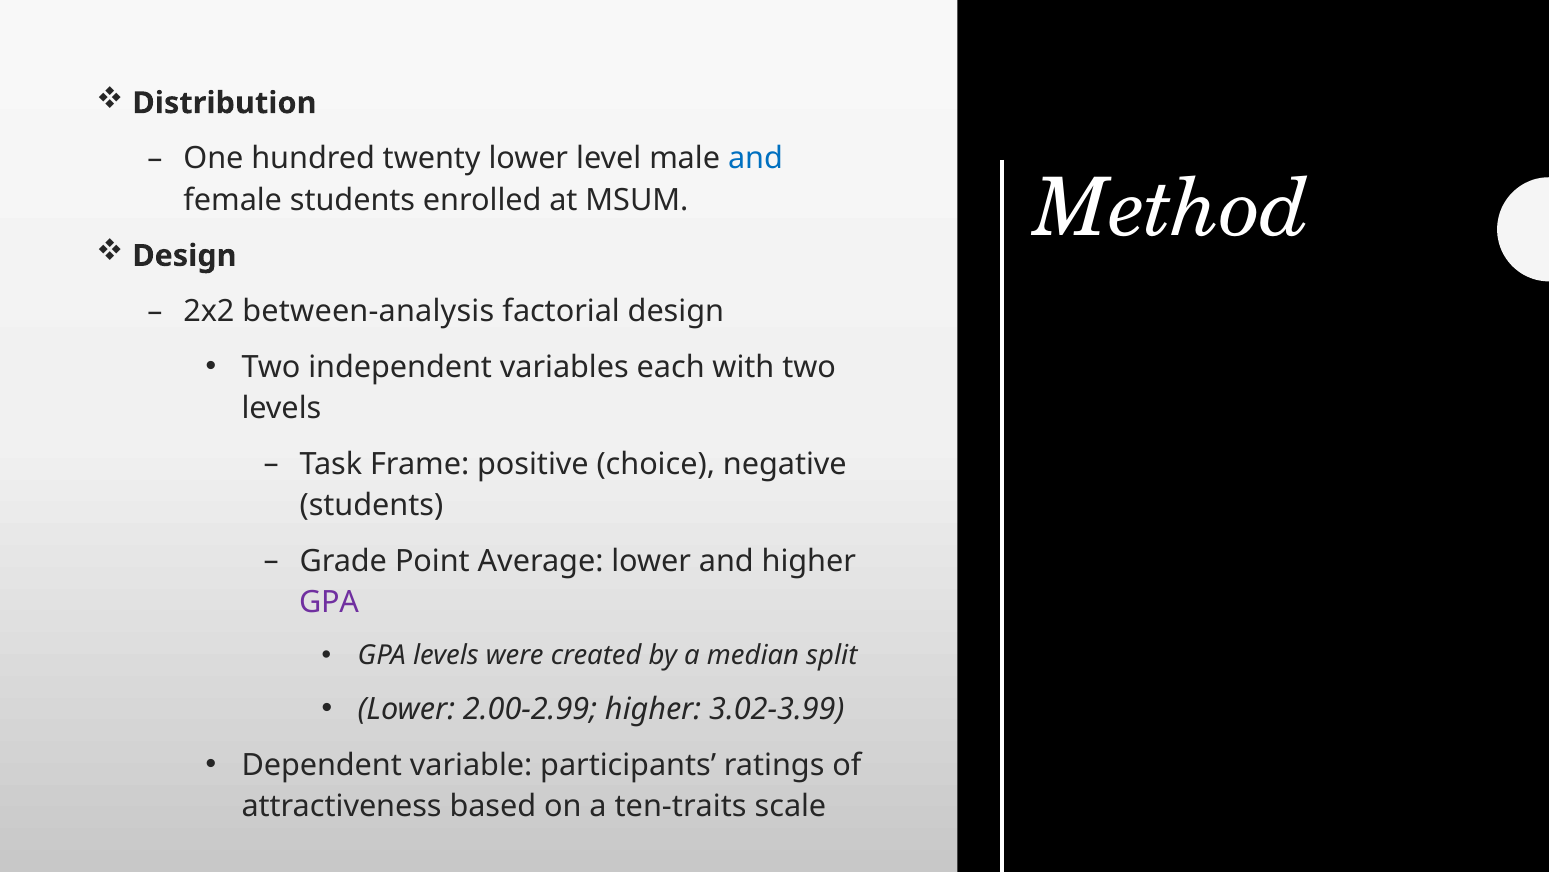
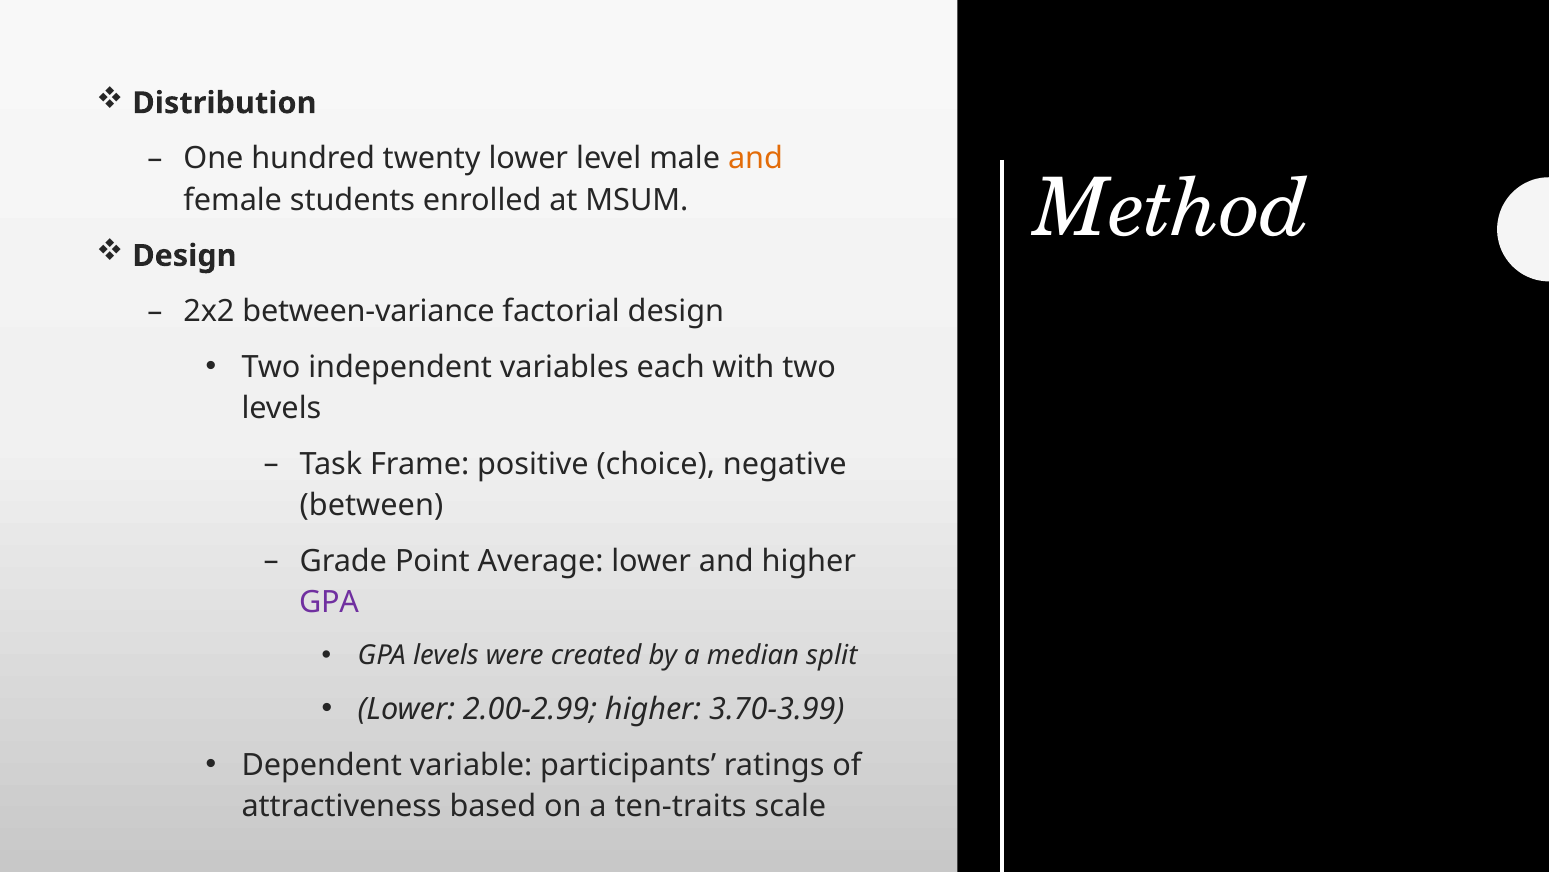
and colour: blue -> orange (755, 159)
between-analysis: between-analysis -> between-variance (369, 311)
students: students -> between (371, 505)
3.02-3.99: 3.02-3.99 -> 3.70-3.99 (777, 709)
